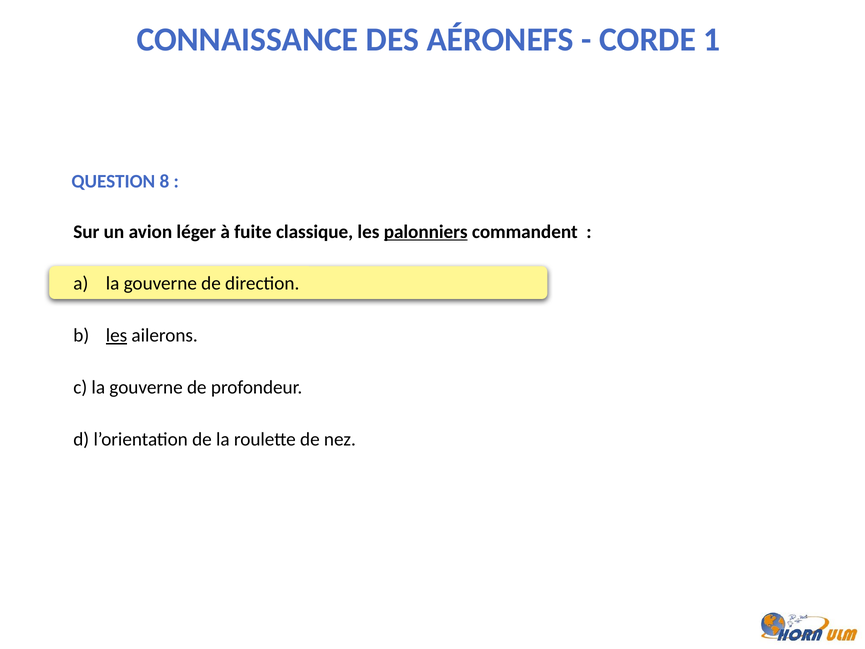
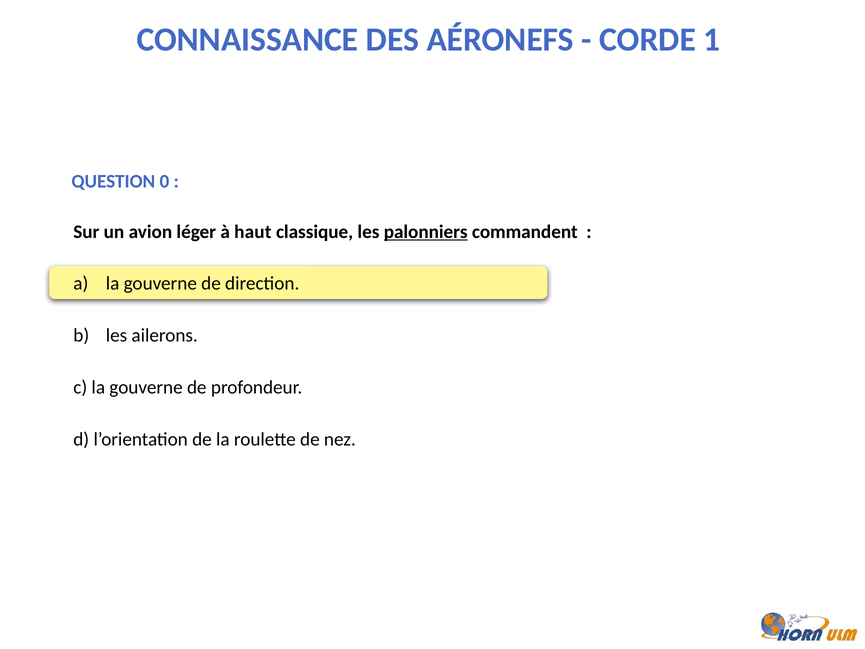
8: 8 -> 0 (164, 181)
fuite: fuite -> haut (253, 232)
les underline: present -> none (116, 335)
